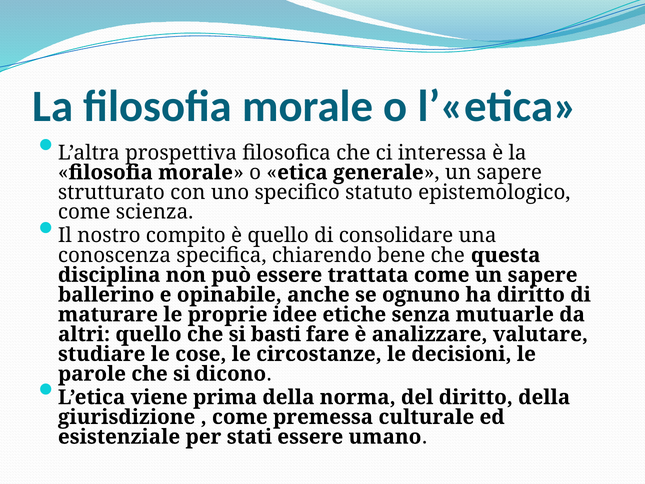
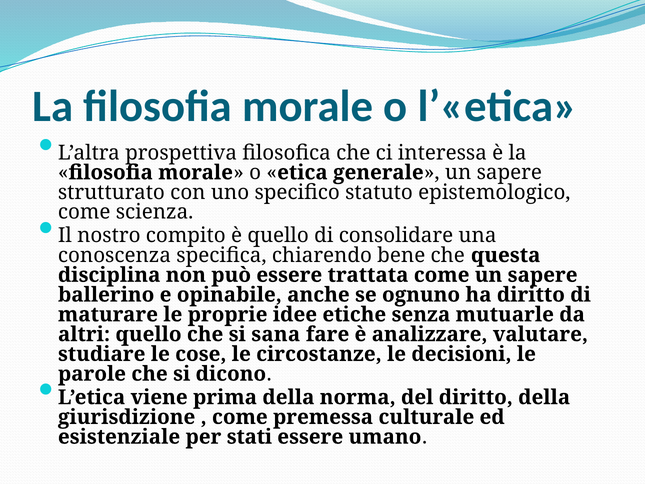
basti: basti -> sana (276, 334)
